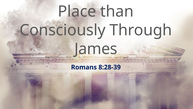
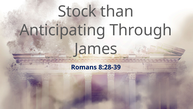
Place: Place -> Stock (77, 11)
Consciously: Consciously -> Anticipating (63, 30)
